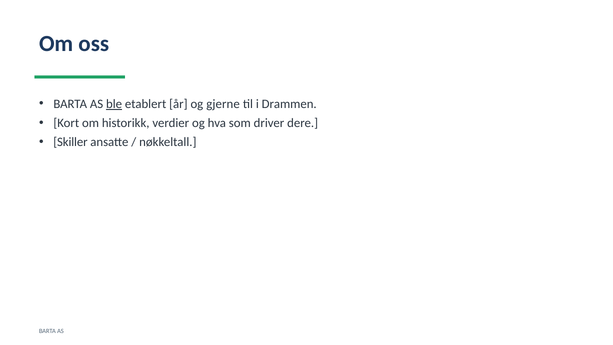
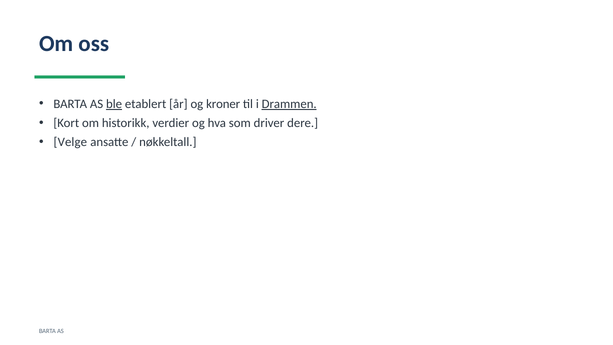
gjerne: gjerne -> kroner (223, 104)
Drammen underline: none -> present (289, 104)
Skiller: Skiller -> Velge (70, 142)
